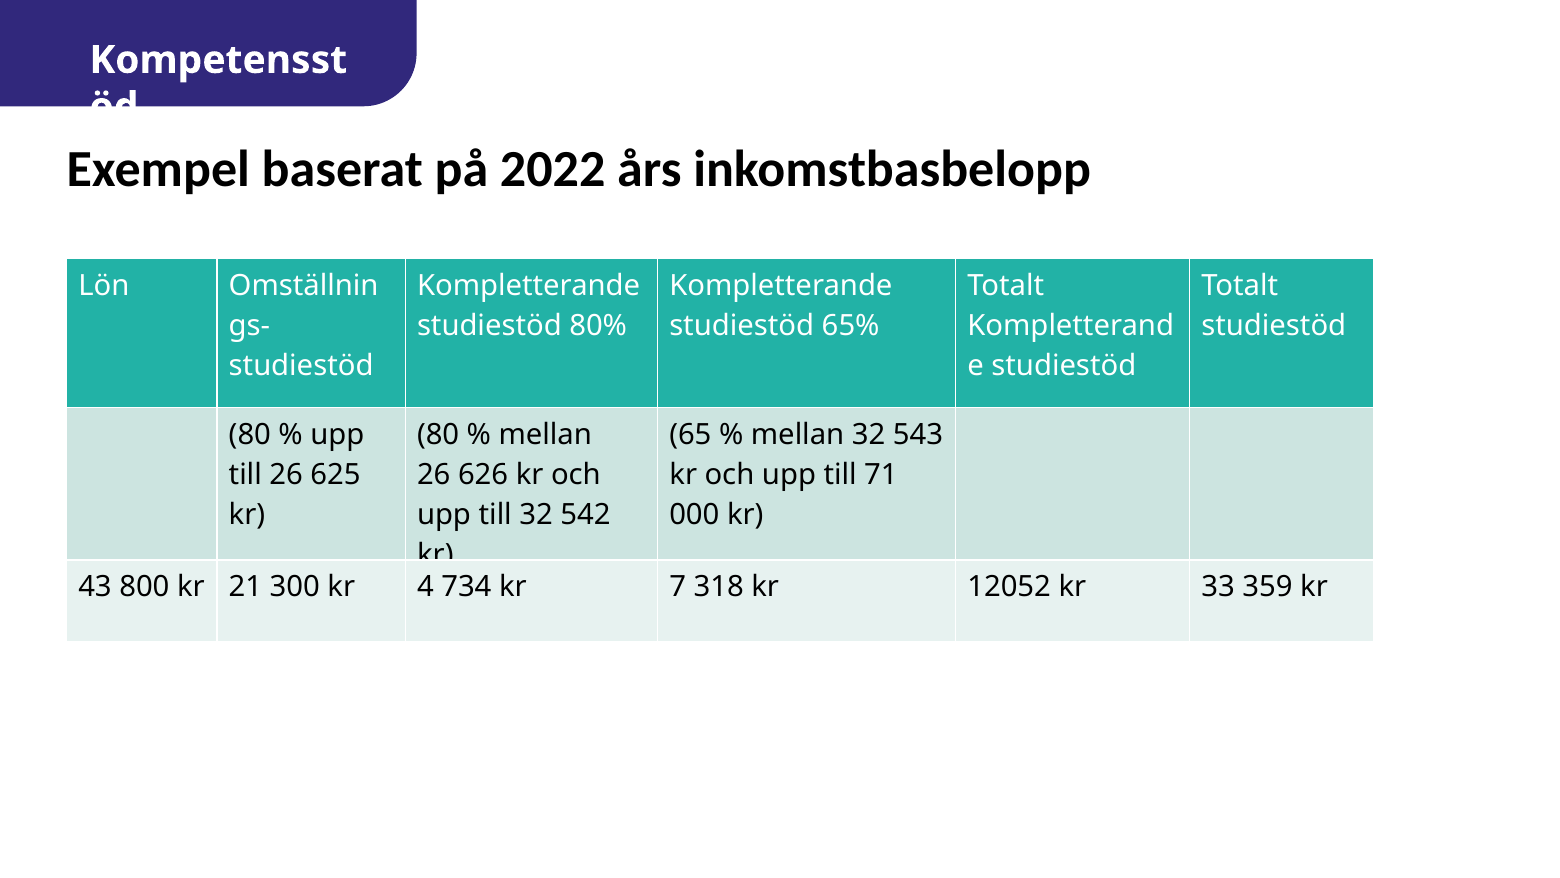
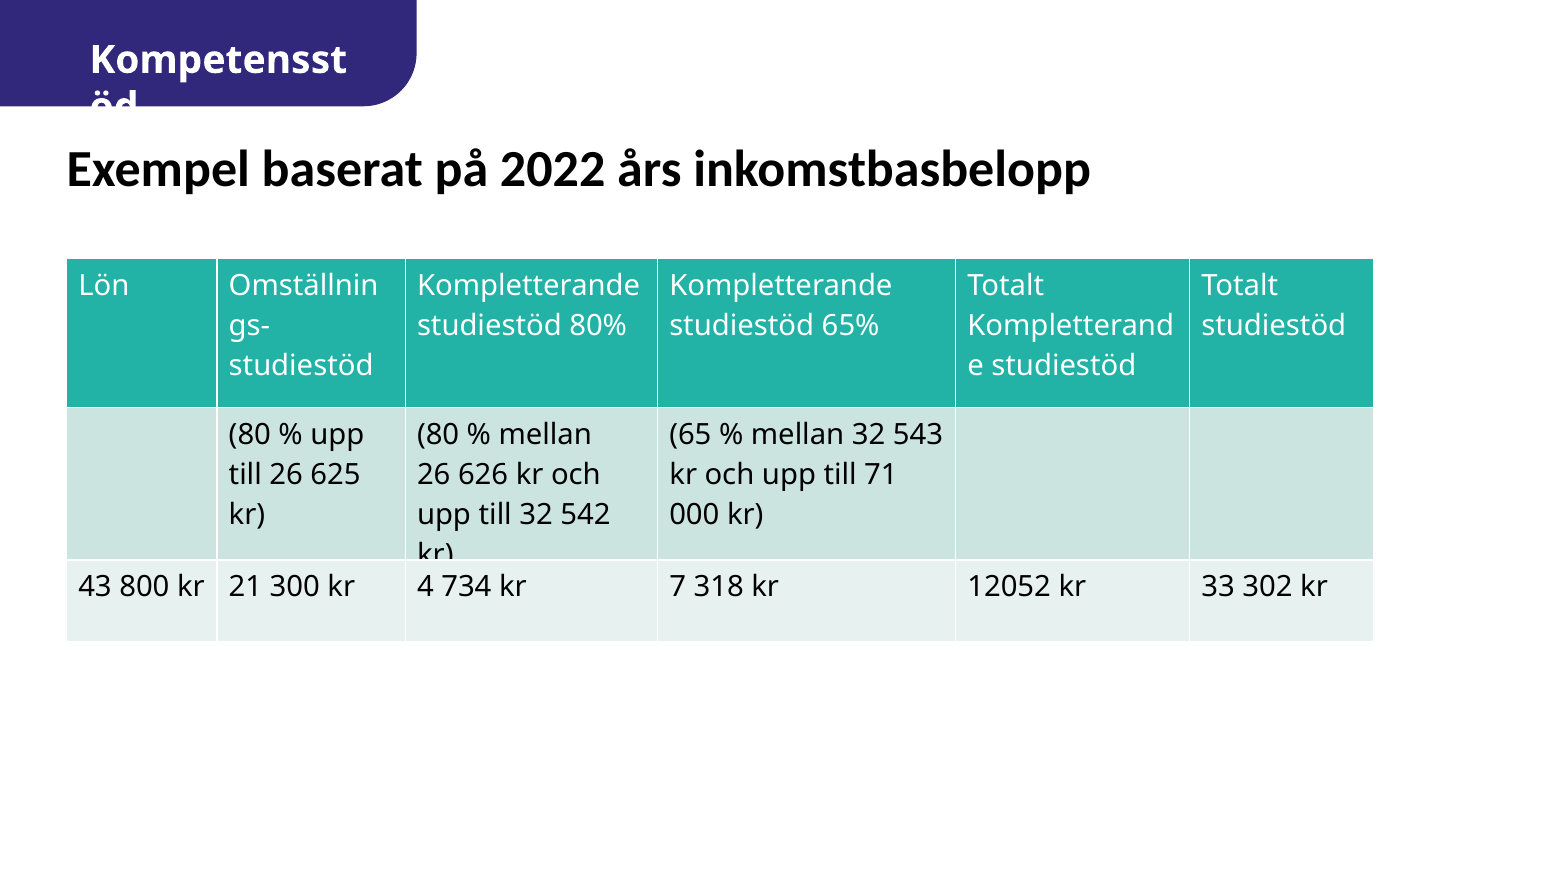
359: 359 -> 302 (1267, 587)
